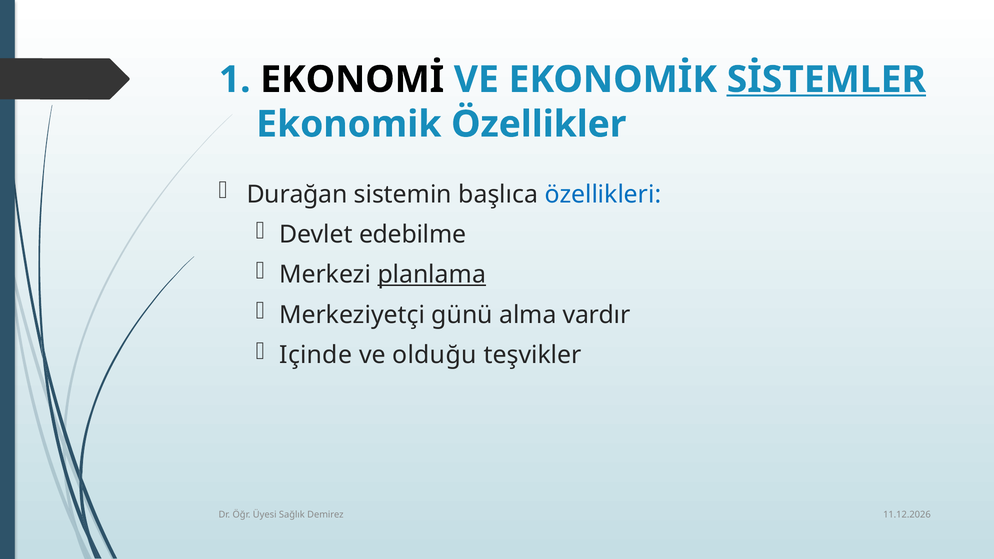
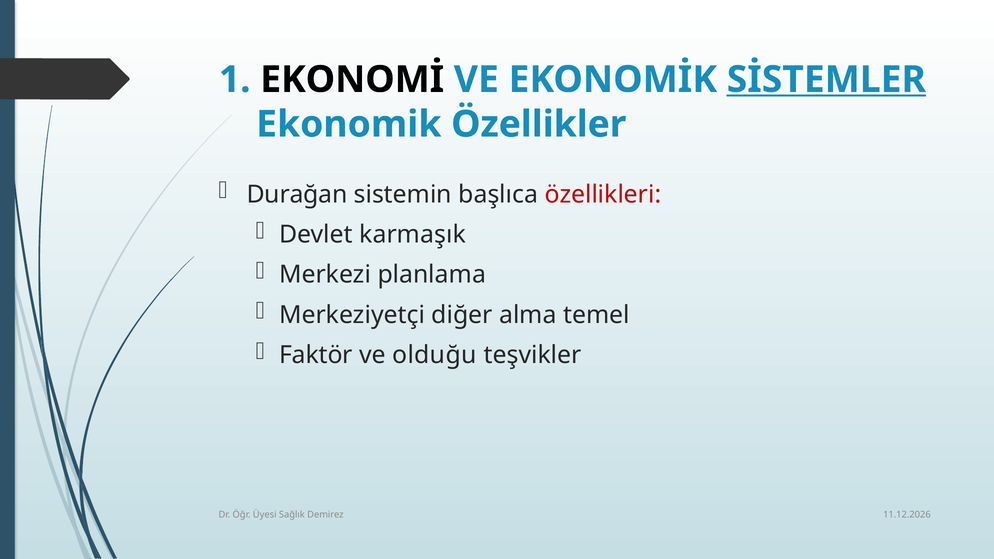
özellikleri colour: blue -> red (603, 194)
edebilme: edebilme -> karmaşık (413, 235)
planlama underline: present -> none (432, 275)
günü: günü -> diğer (462, 315)
vardır: vardır -> temel (596, 315)
Içinde: Içinde -> Faktör (316, 355)
